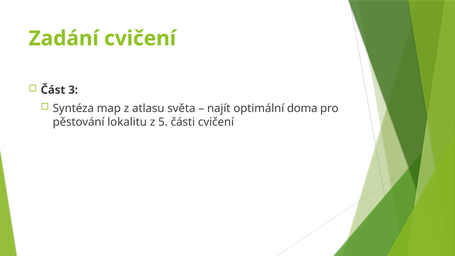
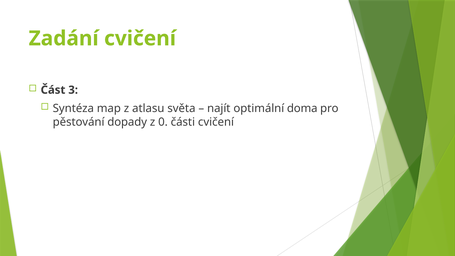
lokalitu: lokalitu -> dopady (127, 122)
5: 5 -> 0 (163, 122)
